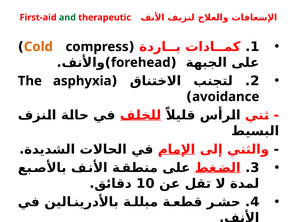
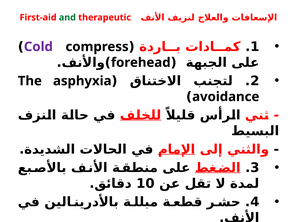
Cold colour: orange -> purple (38, 47)
